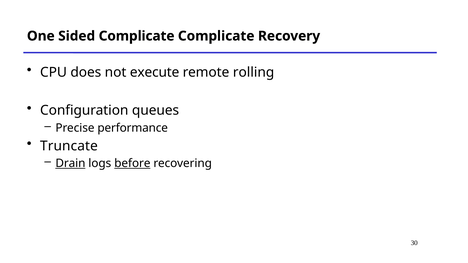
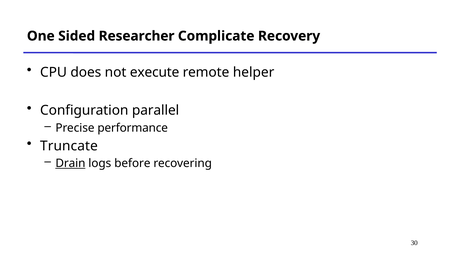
Sided Complicate: Complicate -> Researcher (137, 36)
rolling: rolling -> helper (254, 72)
queues: queues -> parallel (156, 111)
before underline: present -> none (132, 163)
